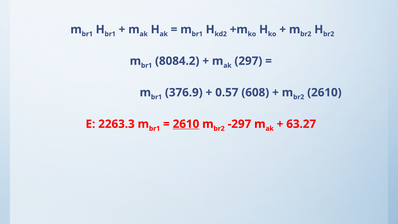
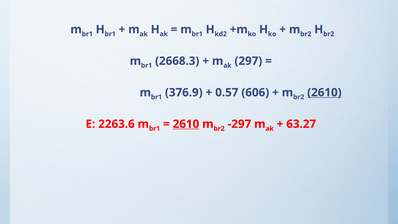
8084.2: 8084.2 -> 2668.3 (177, 61)
608: 608 -> 606 (255, 92)
2610 underline: none -> present (324, 92)
2263.3: 2263.3 -> 2263.6 (116, 124)
